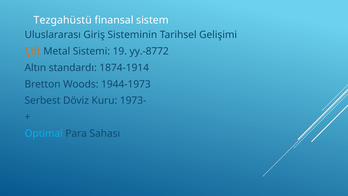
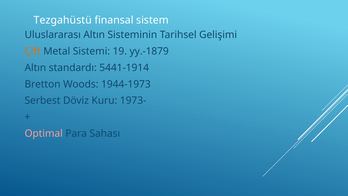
Uluslararası Giriş: Giriş -> Altın (94, 35)
yy.-8772: yy.-8772 -> yy.-1879 (149, 51)
1874-1914: 1874-1914 -> 5441-1914 (124, 68)
Optimal colour: light blue -> pink (44, 133)
